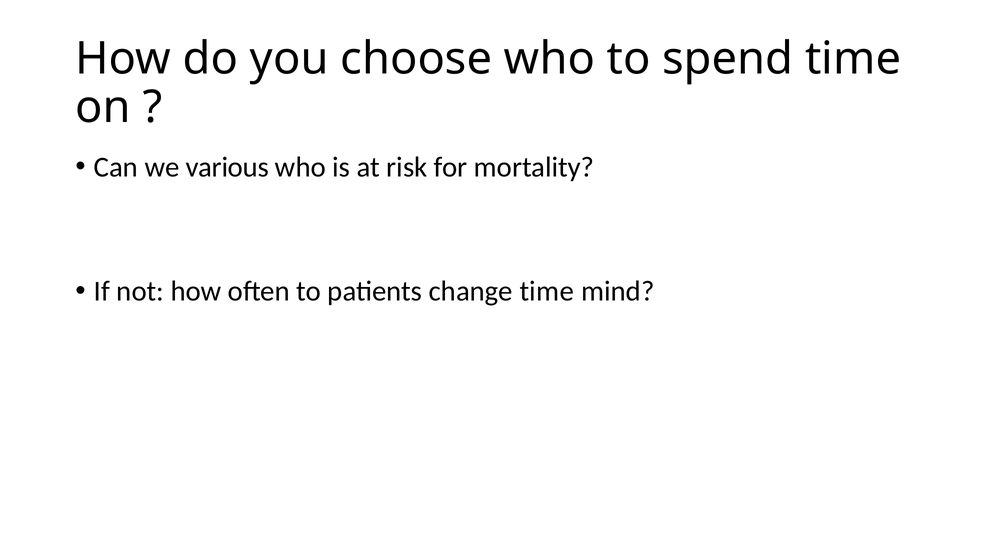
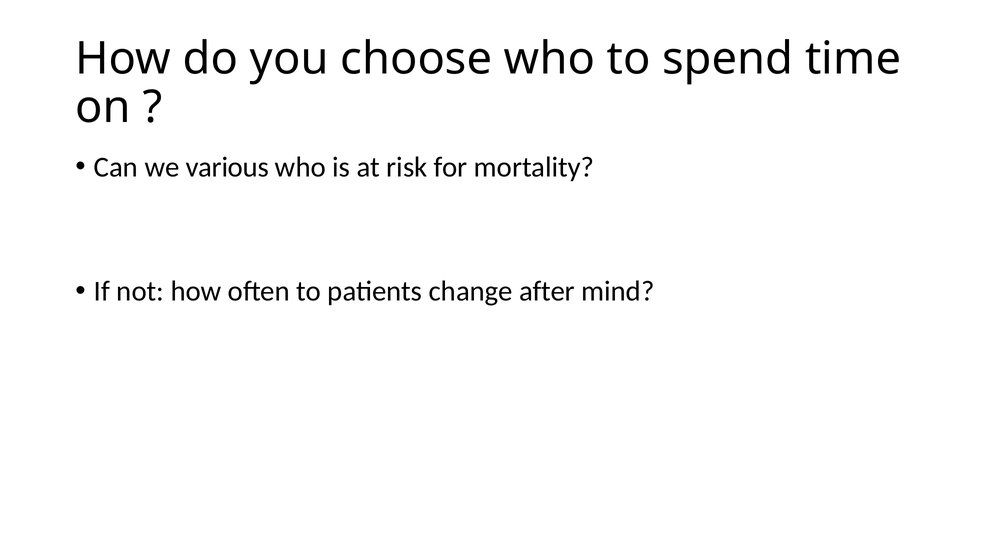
change time: time -> after (547, 292)
